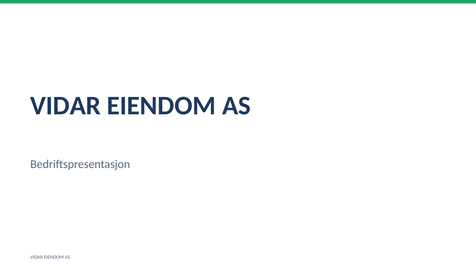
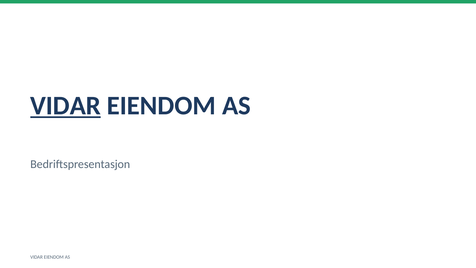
VIDAR underline: none -> present (66, 106)
